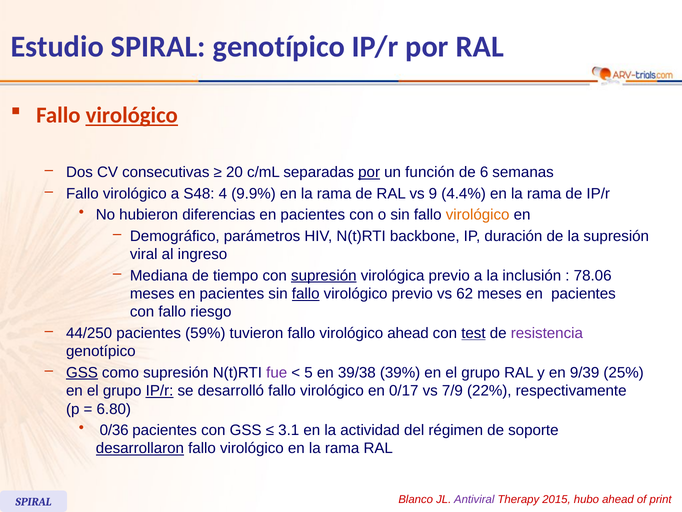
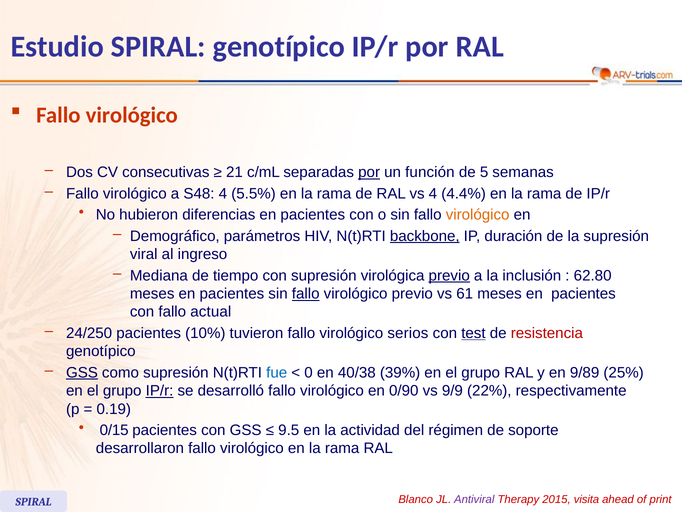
virológico underline: present -> none (132, 115)
20: 20 -> 21 (234, 172)
6: 6 -> 5 (484, 172)
9.9%: 9.9% -> 5.5% (254, 194)
vs 9: 9 -> 4 (433, 194)
backbone underline: none -> present (425, 236)
supresión underline: present -> none (324, 275)
previo underline: none -> present (449, 275)
78.06: 78.06 -> 62.80 (593, 275)
62: 62 -> 61 (465, 293)
riesgo: riesgo -> actual (211, 312)
44/250: 44/250 -> 24/250 (89, 333)
59%: 59% -> 10% (205, 333)
virológico ahead: ahead -> serios (408, 333)
resistencia colour: purple -> red (547, 333)
fue colour: purple -> blue (277, 372)
5: 5 -> 0 (309, 372)
39/38: 39/38 -> 40/38 (357, 372)
9/39: 9/39 -> 9/89 (585, 372)
0/17: 0/17 -> 0/90 (404, 390)
7/9: 7/9 -> 9/9 (452, 390)
6.80: 6.80 -> 0.19 (114, 409)
0/36: 0/36 -> 0/15 (114, 430)
3.1: 3.1 -> 9.5 (289, 430)
desarrollaron underline: present -> none (140, 448)
hubo: hubo -> visita (587, 499)
